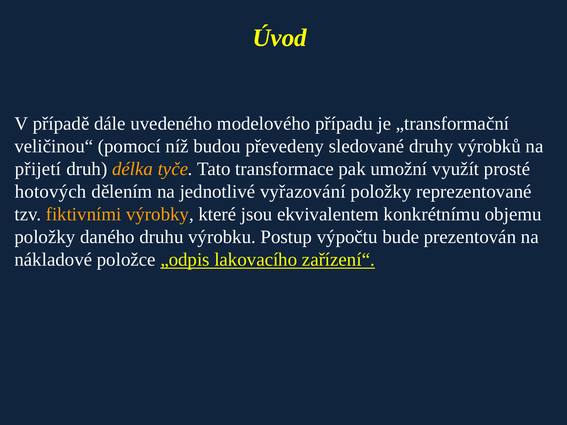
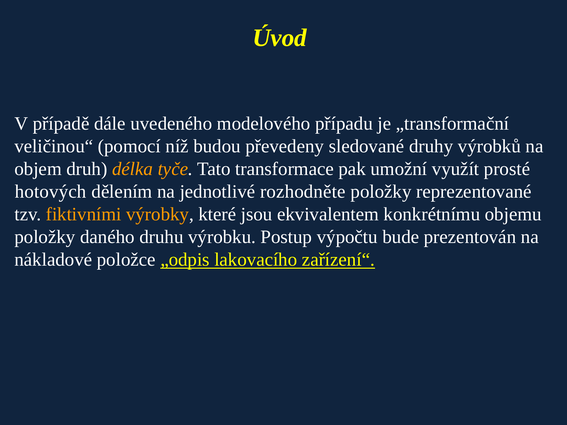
přijetí: přijetí -> objem (38, 169)
vyřazování: vyřazování -> rozhodněte (303, 192)
